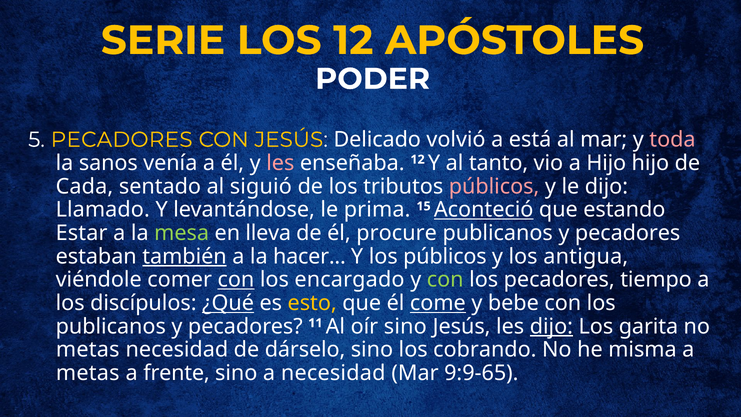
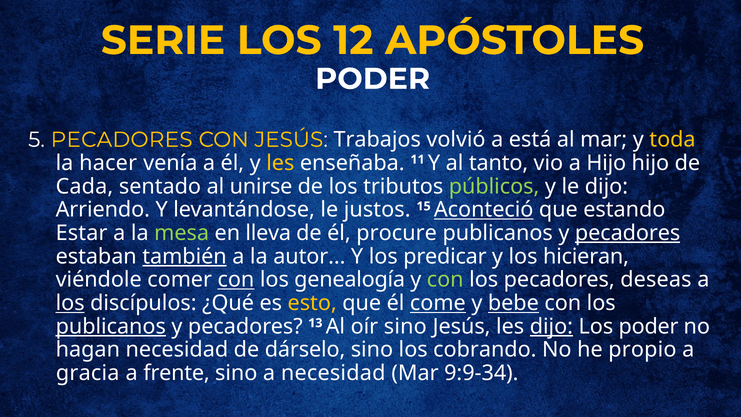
Delicado: Delicado -> Trabajos (377, 140)
toda colour: pink -> yellow (672, 140)
sanos: sanos -> hacer (108, 163)
les colour: pink -> yellow (280, 163)
enseñaba 12: 12 -> 11 (418, 159)
siguió: siguió -> unirse (261, 186)
públicos colour: pink -> light green (494, 186)
Llamado: Llamado -> Arriendo (103, 210)
prima: prima -> justos (377, 210)
pecadores underline: none -> present (628, 233)
hacer: hacer -> autor (309, 256)
los públicos: públicos -> predicar (445, 256)
antigua: antigua -> hicieran (586, 256)
encargado: encargado -> genealogía (350, 280)
tiempo: tiempo -> deseas (656, 280)
los underline: none -> present (70, 303)
¿Qué underline: present -> none (228, 303)
bebe underline: none -> present (513, 303)
publicanos underline: none -> present (111, 326)
11: 11 -> 13 (315, 323)
Los garita: garita -> poder (649, 326)
metas: metas -> hagan (88, 350)
misma: misma -> propio (642, 350)
metas: metas -> gracia (88, 373)
9:9-65: 9:9-65 -> 9:9-34 (481, 373)
